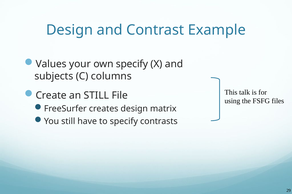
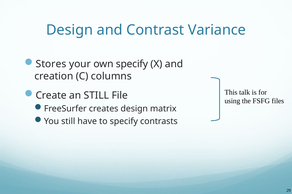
Example: Example -> Variance (217, 30)
Values: Values -> Stores (51, 64)
subjects: subjects -> creation (54, 76)
